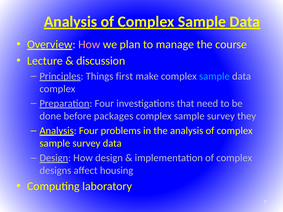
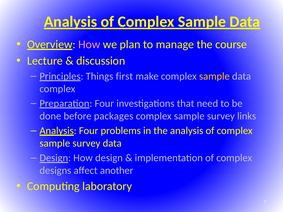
sample colour: light blue -> yellow (214, 76)
they: they -> links (247, 116)
housing: housing -> another (117, 171)
